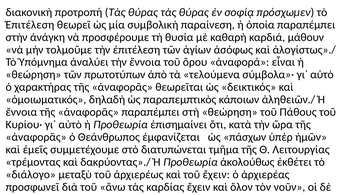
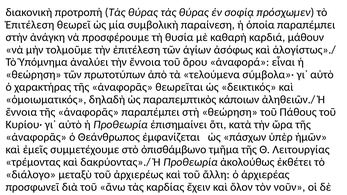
διατυπώνεται: διατυπώνεται -> ὀπισθάμβωνο (174, 150)
τοῦ ἔχειν: ἔχειν -> ἄλλη (216, 175)
